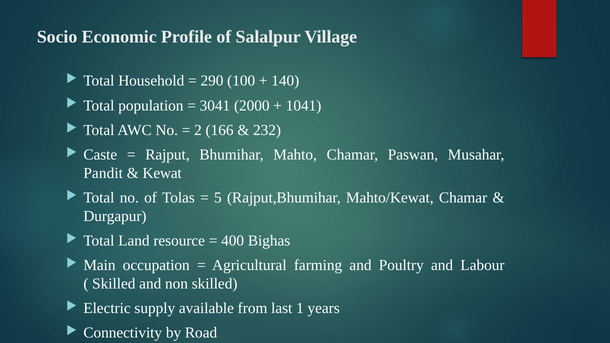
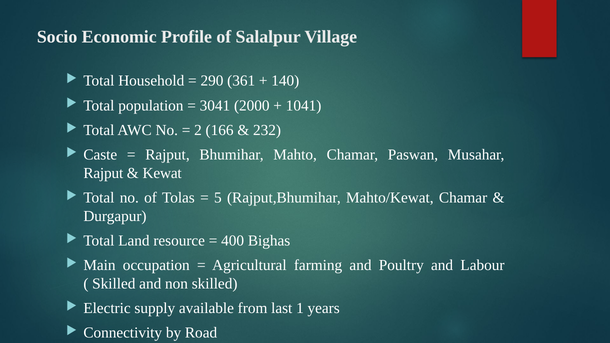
100: 100 -> 361 (241, 81)
Pandit: Pandit -> Rajput (103, 173)
